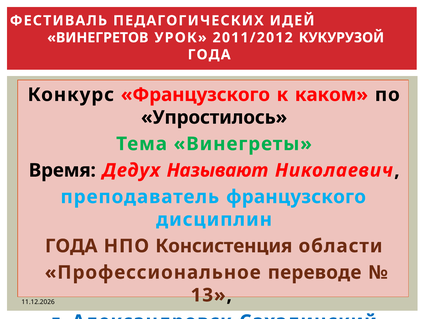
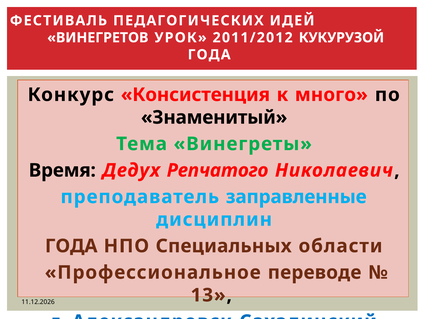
Конкурс Французского: Французского -> Консистенция (195, 95)
каком: каком -> много (331, 95)
Упростилось: Упростилось -> Знаменитый (214, 117)
Называют: Называют -> Репчатого (218, 170)
преподаватель французского: французского -> заправленные (296, 197)
Консистенция: Консистенция -> Специальных (224, 246)
